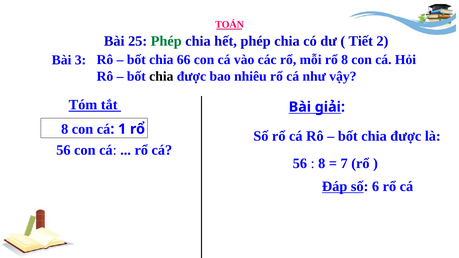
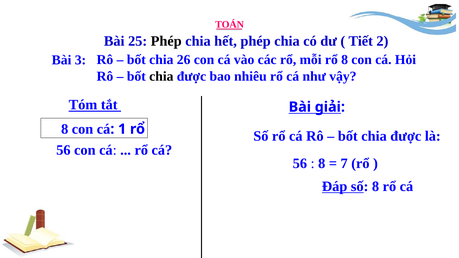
Phép colour: green -> black (166, 41)
66: 66 -> 26 (184, 60)
số 6: 6 -> 8 (376, 186)
